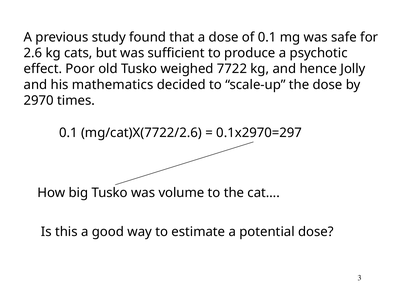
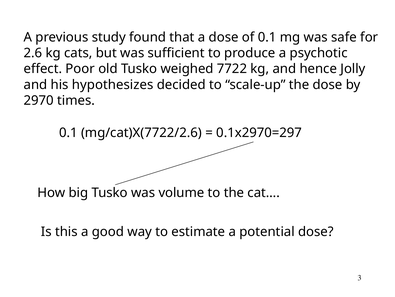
mathematics: mathematics -> hypothesizes (113, 84)
